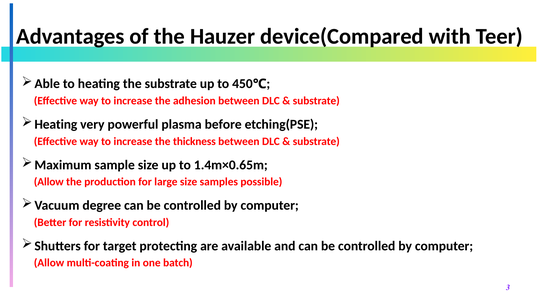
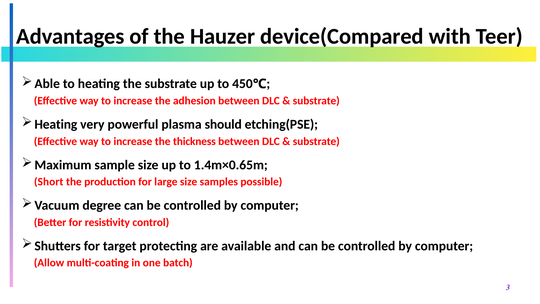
before: before -> should (223, 124)
Allow: Allow -> Short (49, 182)
